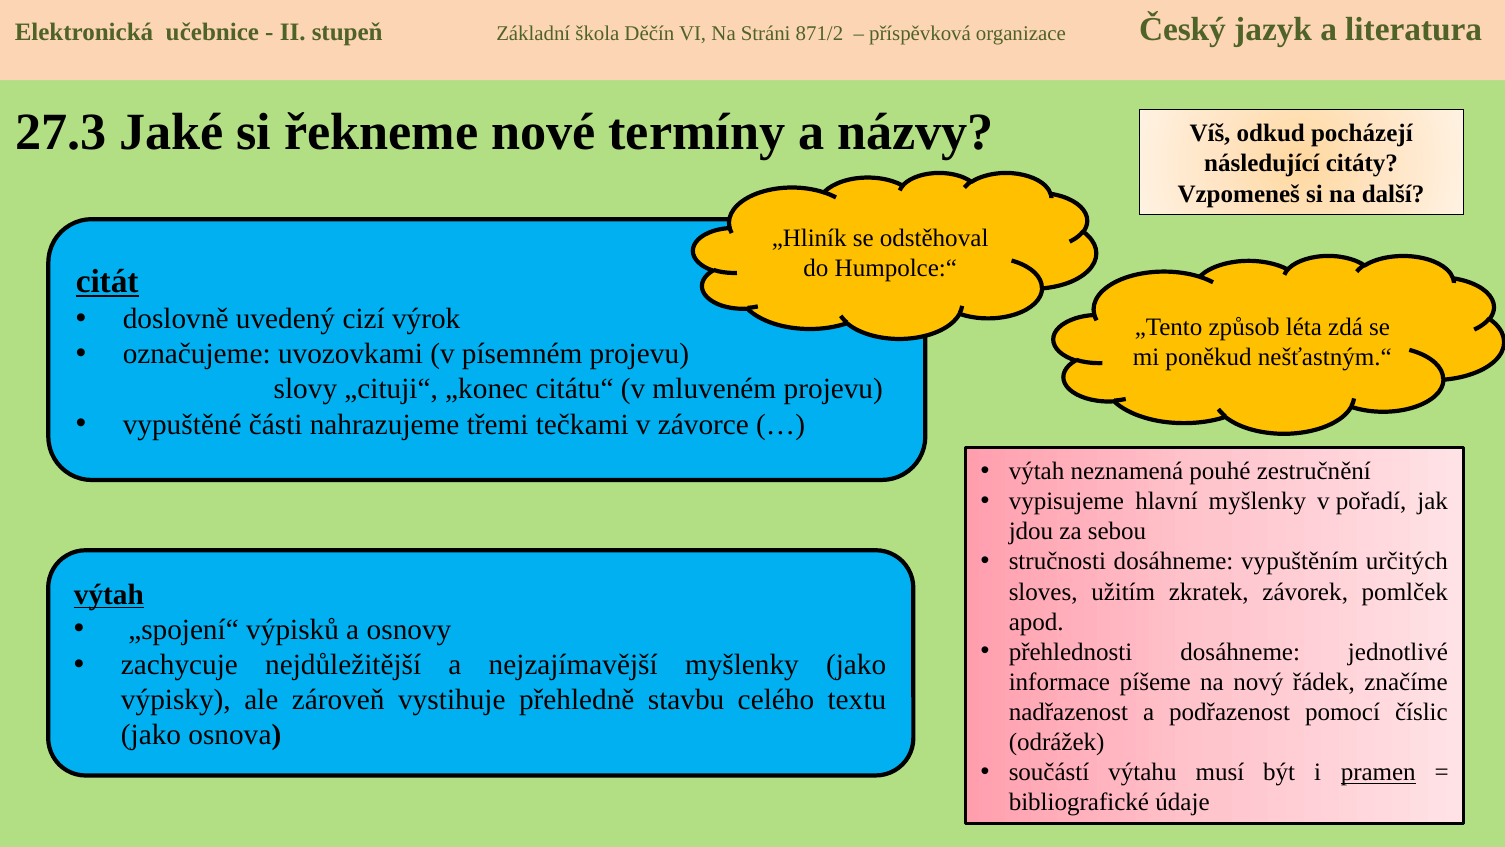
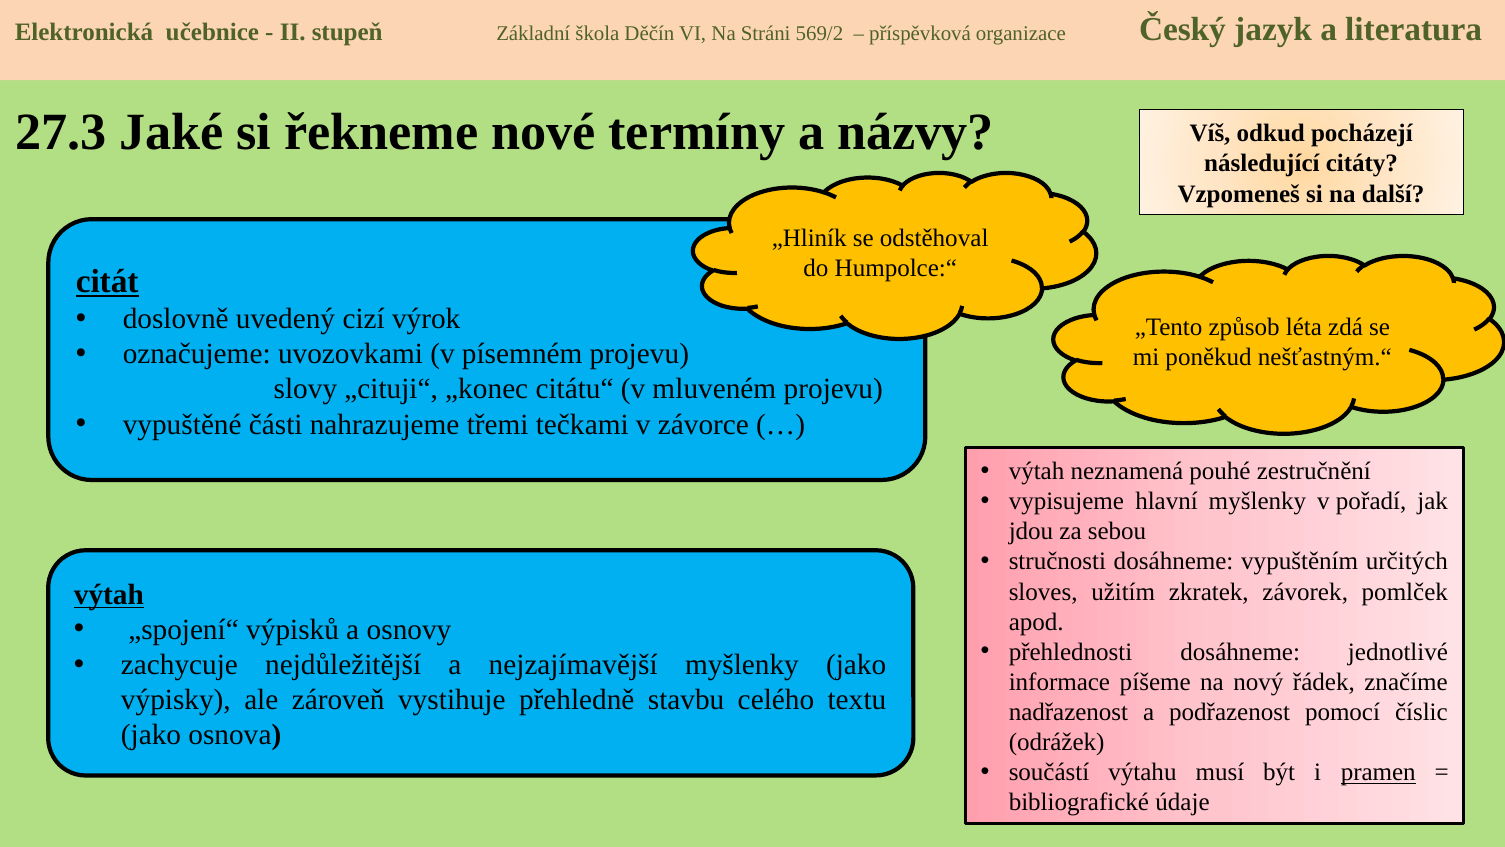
871/2: 871/2 -> 569/2 (819, 34)
